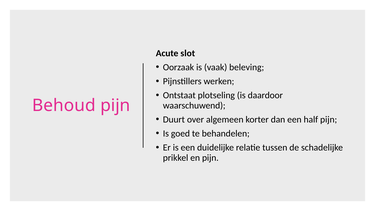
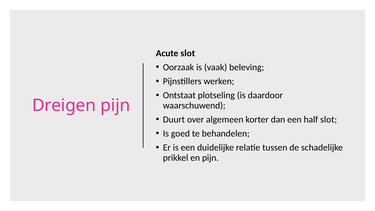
Behoud: Behoud -> Dreigen (64, 105)
half pijn: pijn -> slot (329, 119)
